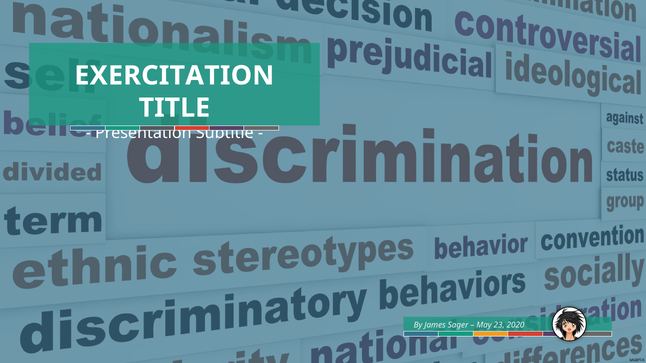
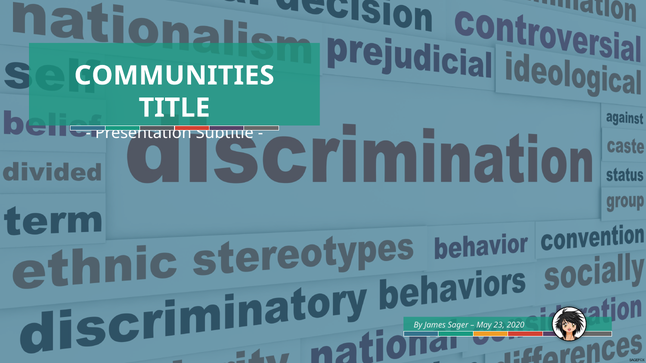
EXERCITATION: EXERCITATION -> COMMUNITIES (174, 76)
